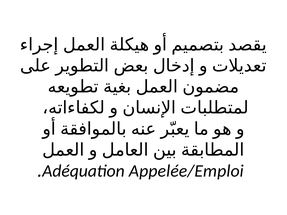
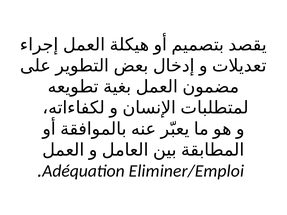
Appelée/Emploi: Appelée/Emploi -> Eliminer/Emploi (186, 171)
